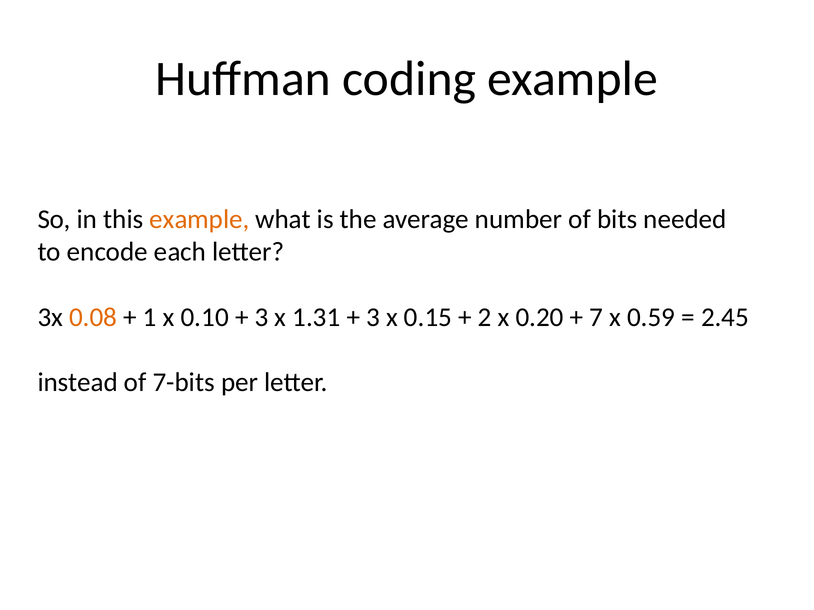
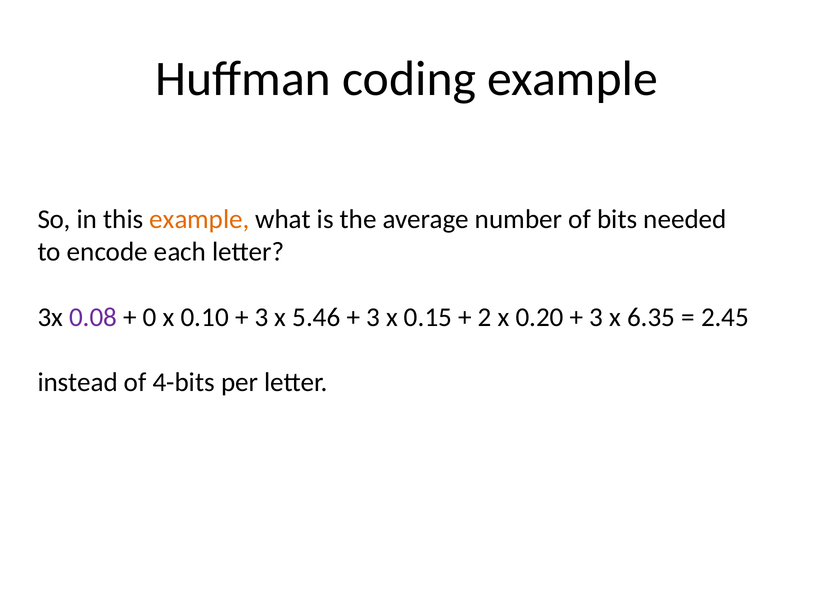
0.08 colour: orange -> purple (93, 317)
1: 1 -> 0 (150, 317)
1.31: 1.31 -> 5.46 (316, 317)
7: 7 -> 3 (596, 317)
0.59: 0.59 -> 6.35 (651, 317)
7-bits: 7-bits -> 4-bits (184, 382)
